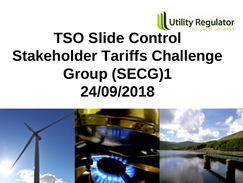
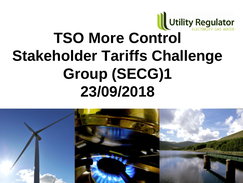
Slide: Slide -> More (106, 38)
24/09/2018: 24/09/2018 -> 23/09/2018 (118, 91)
